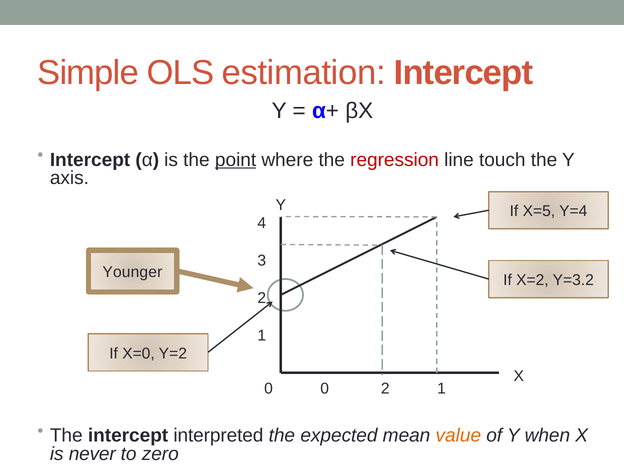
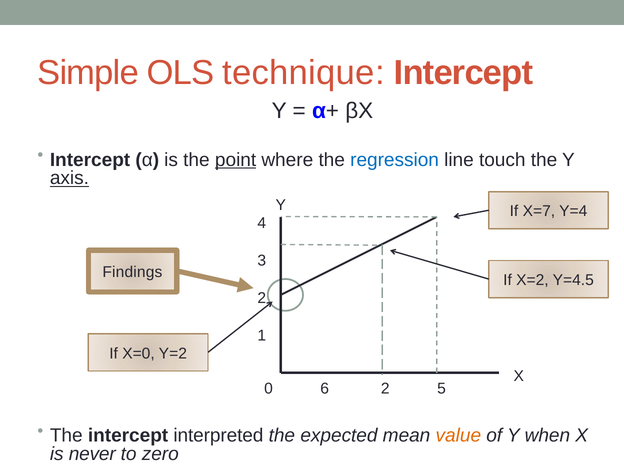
estimation: estimation -> technique (303, 73)
regression colour: red -> blue (395, 160)
axis underline: none -> present (69, 178)
X=5: X=5 -> X=7 (539, 211)
Younger: Younger -> Findings (132, 272)
Y=3.2: Y=3.2 -> Y=4.5 (573, 280)
0 0: 0 -> 6 (325, 389)
1: 1 -> 5 (441, 389)
